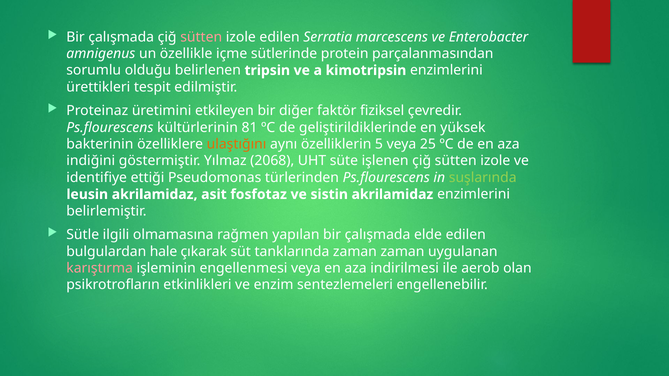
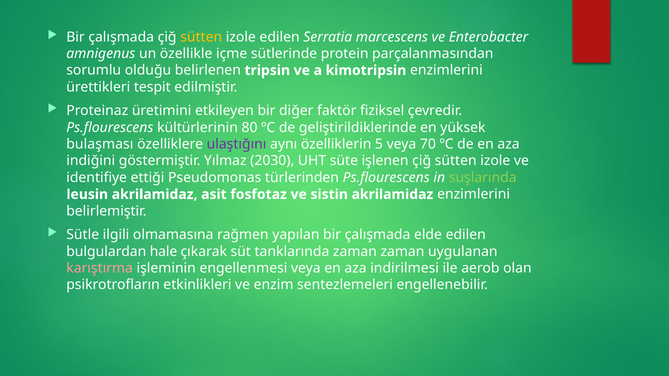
sütten colour: pink -> yellow (201, 37)
81: 81 -> 80 (250, 128)
bakterinin: bakterinin -> bulaşması (100, 144)
ulaştığını colour: orange -> purple (237, 144)
25: 25 -> 70 (428, 144)
2068: 2068 -> 2030 (272, 161)
